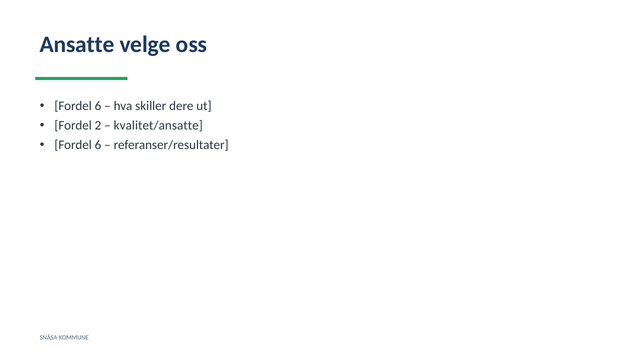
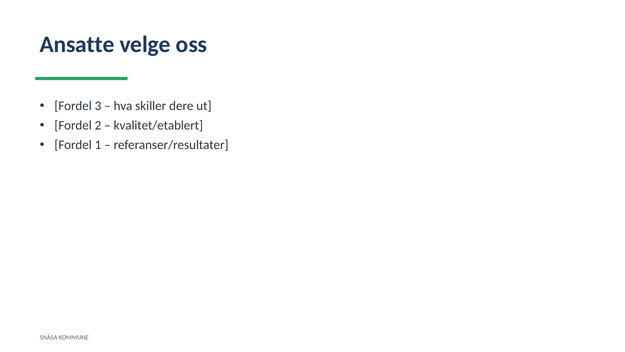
6: 6 -> 3 (98, 106)
kvalitet/ansatte: kvalitet/ansatte -> kvalitet/etablert (158, 125)
6: 6 -> 1 (98, 145)
